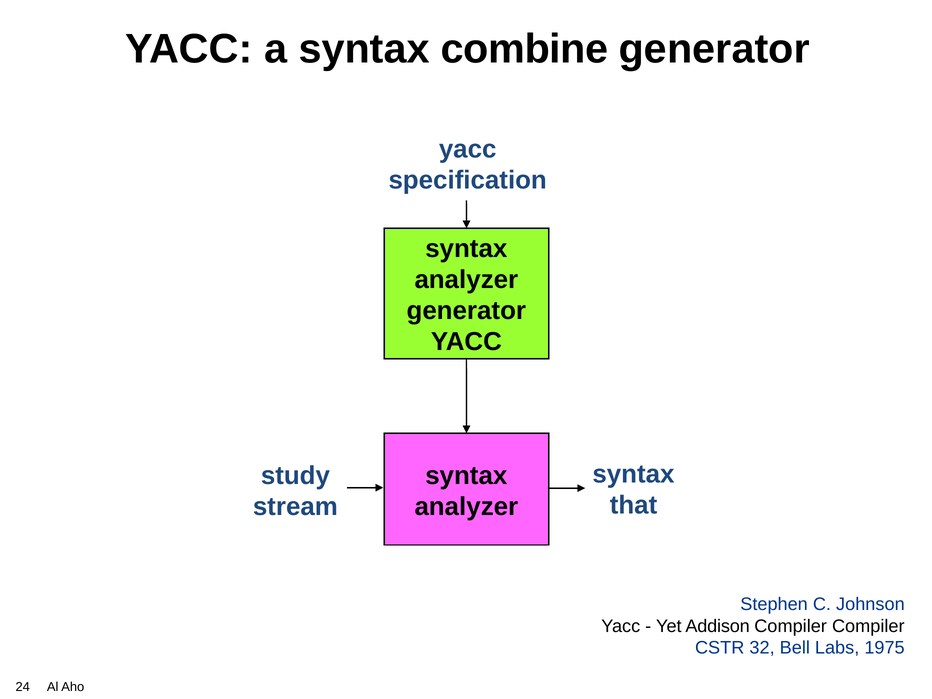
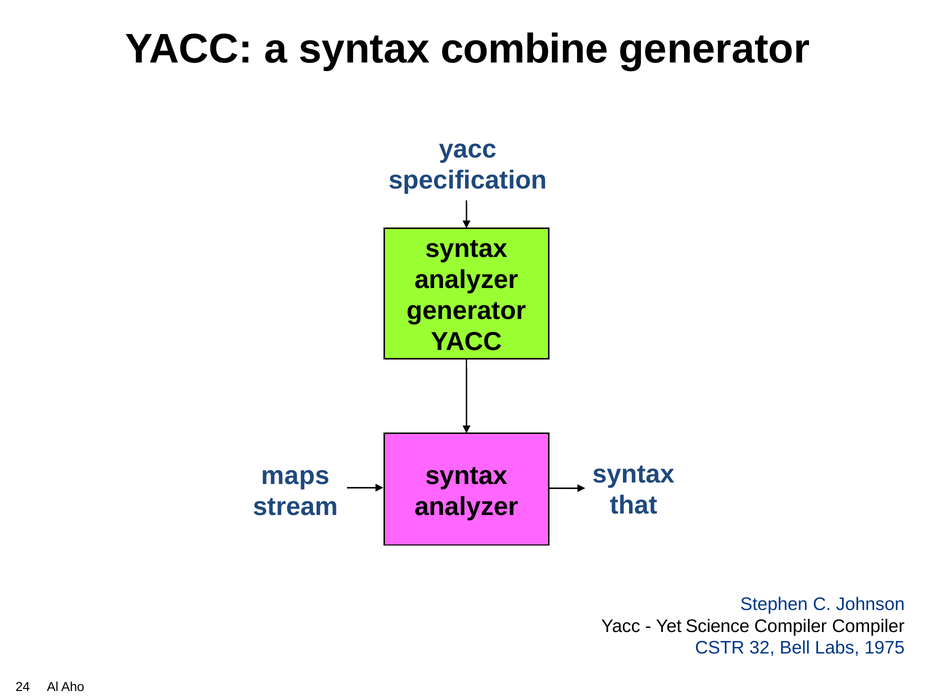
study: study -> maps (295, 475)
Addison: Addison -> Science (718, 626)
